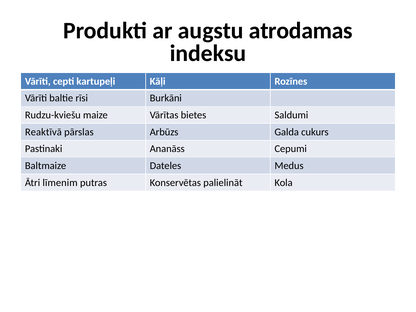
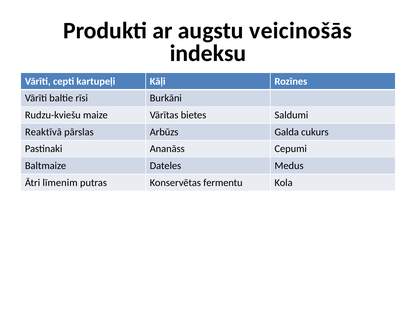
atrodamas: atrodamas -> veicinošās (301, 31)
palielināt: palielināt -> fermentu (223, 183)
